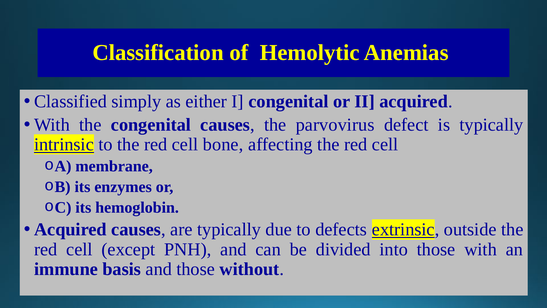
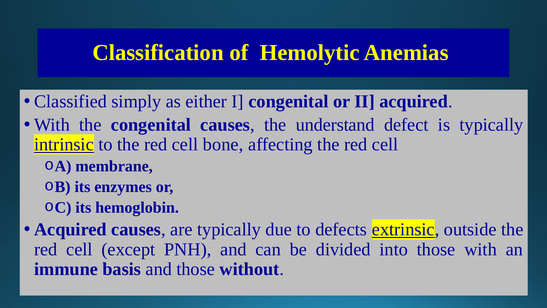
parvovirus: parvovirus -> understand (335, 125)
